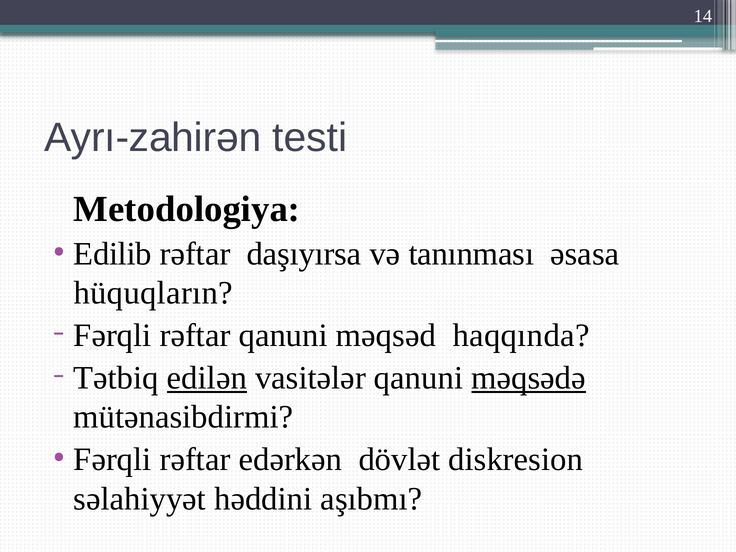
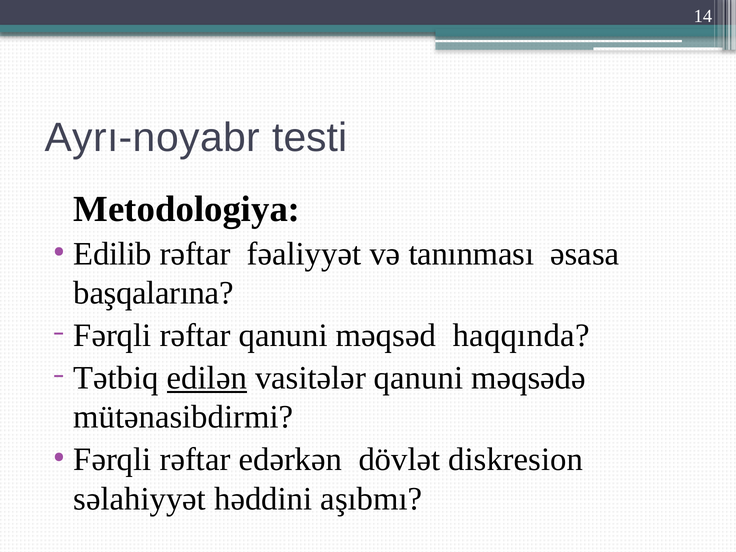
Ayrı-zahirən: Ayrı-zahirən -> Ayrı-noyabr (152, 138)
daşıyırsa: daşıyırsa -> fəaliyyət (304, 254)
hüquqların: hüquqların -> başqalarına (154, 293)
məqsədə underline: present -> none (529, 378)
